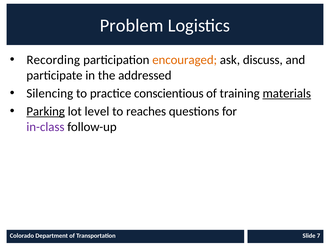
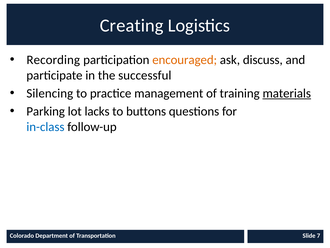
Problem: Problem -> Creating (132, 26)
addressed: addressed -> successful (145, 75)
conscientious: conscientious -> management (169, 93)
Parking underline: present -> none (46, 111)
level: level -> lacks (97, 111)
reaches: reaches -> buttons (146, 111)
in-class colour: purple -> blue (45, 127)
